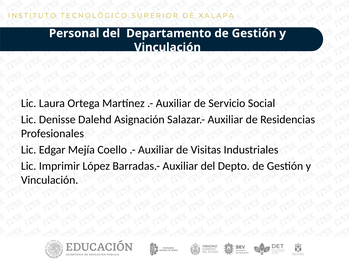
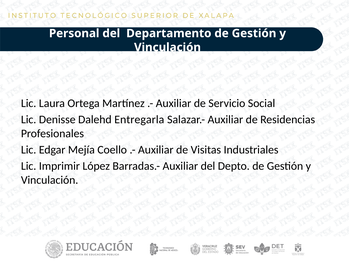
Asignación: Asignación -> Entregarla (139, 119)
